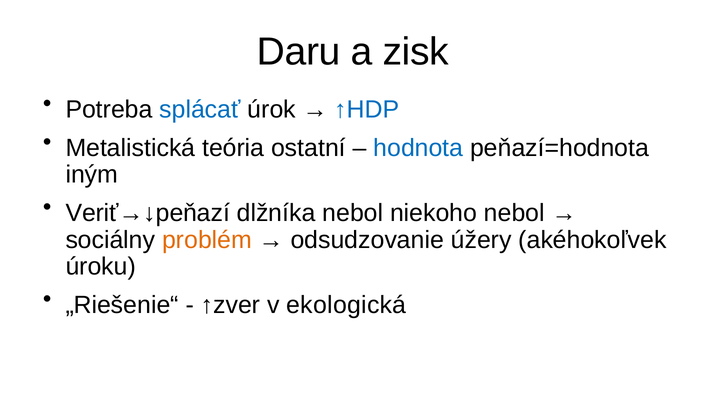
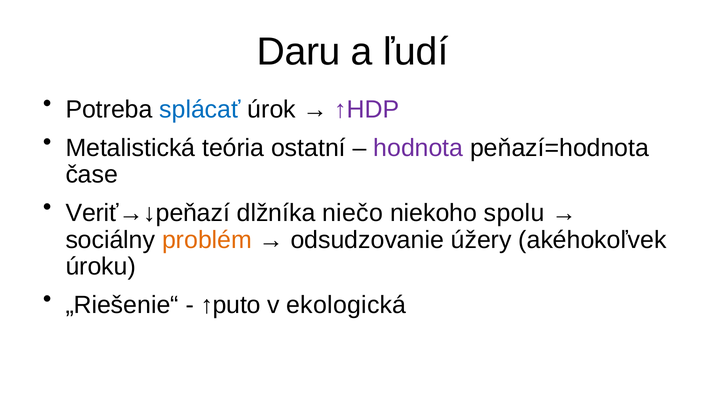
zisk: zisk -> ľudí (416, 52)
↑HDP colour: blue -> purple (367, 110)
hodnota colour: blue -> purple (418, 148)
iným: iným -> čase (92, 175)
dlžníka nebol: nebol -> niečo (353, 213)
niekoho nebol: nebol -> spolu (514, 213)
↑zver: ↑zver -> ↑puto (231, 305)
